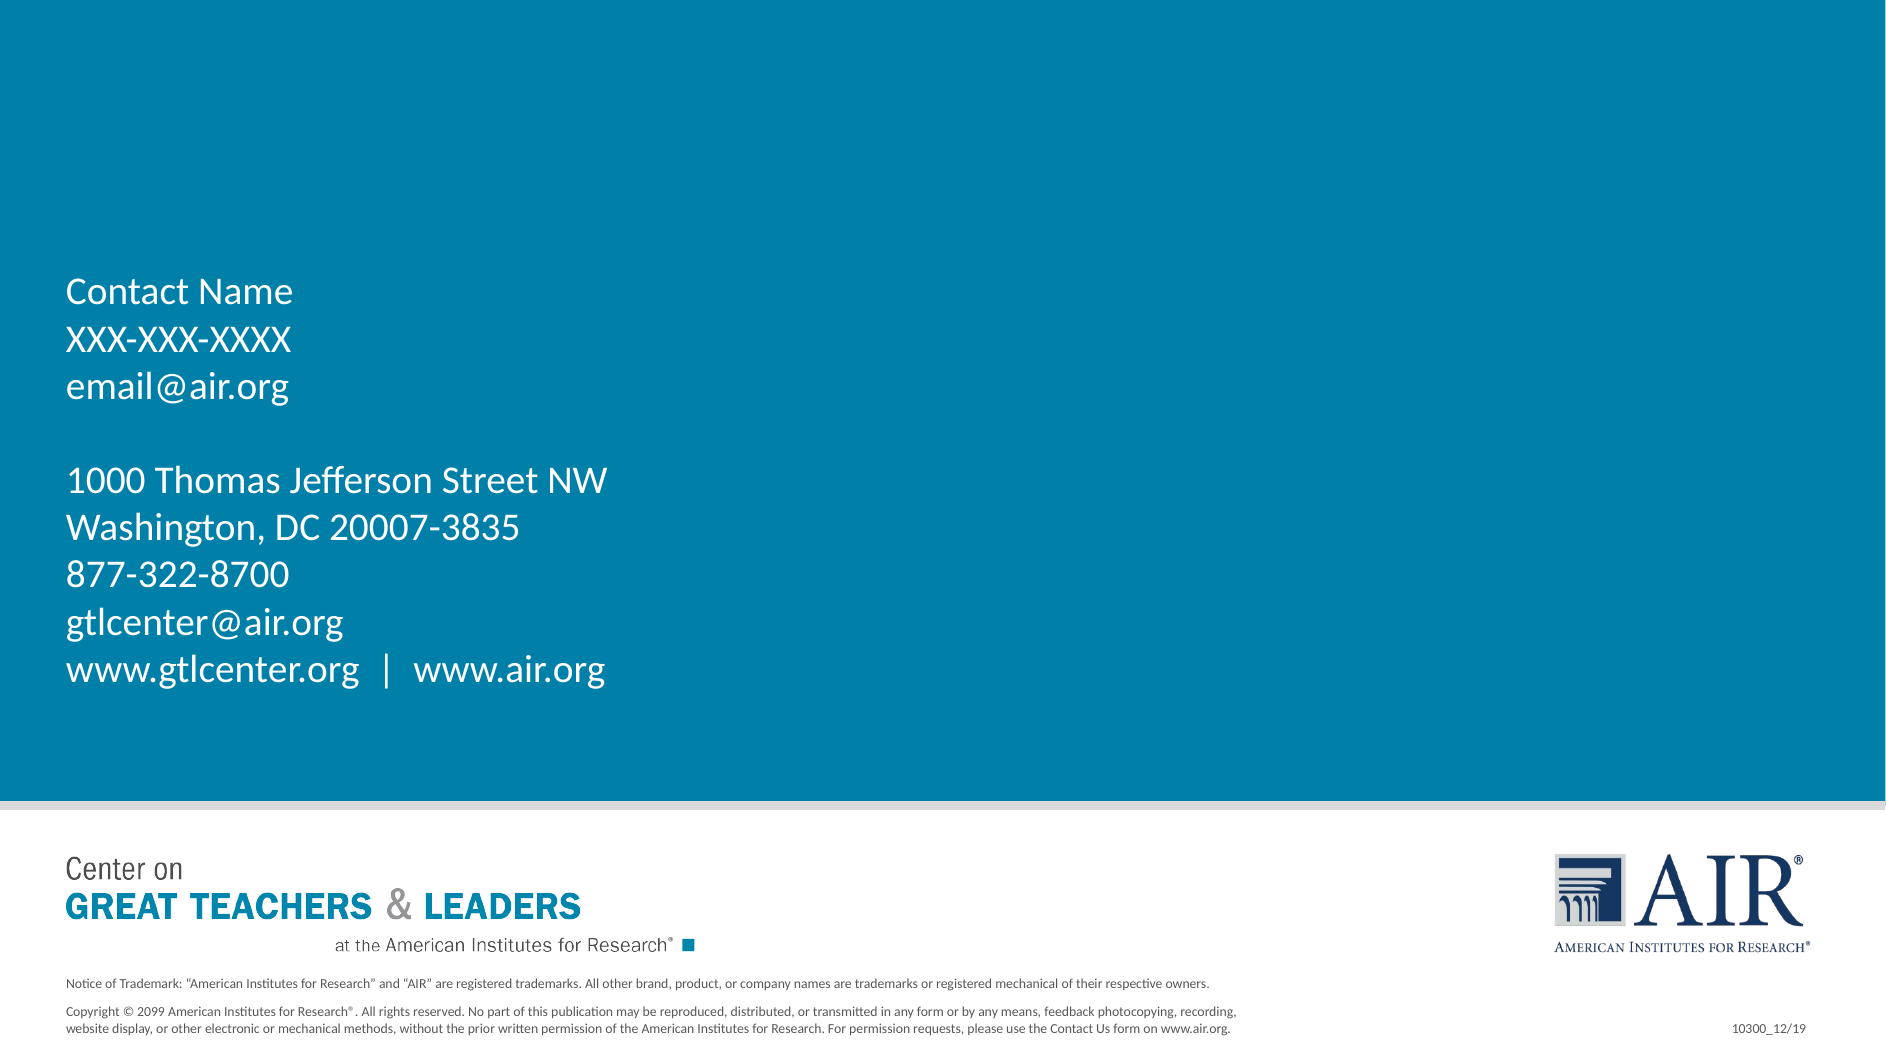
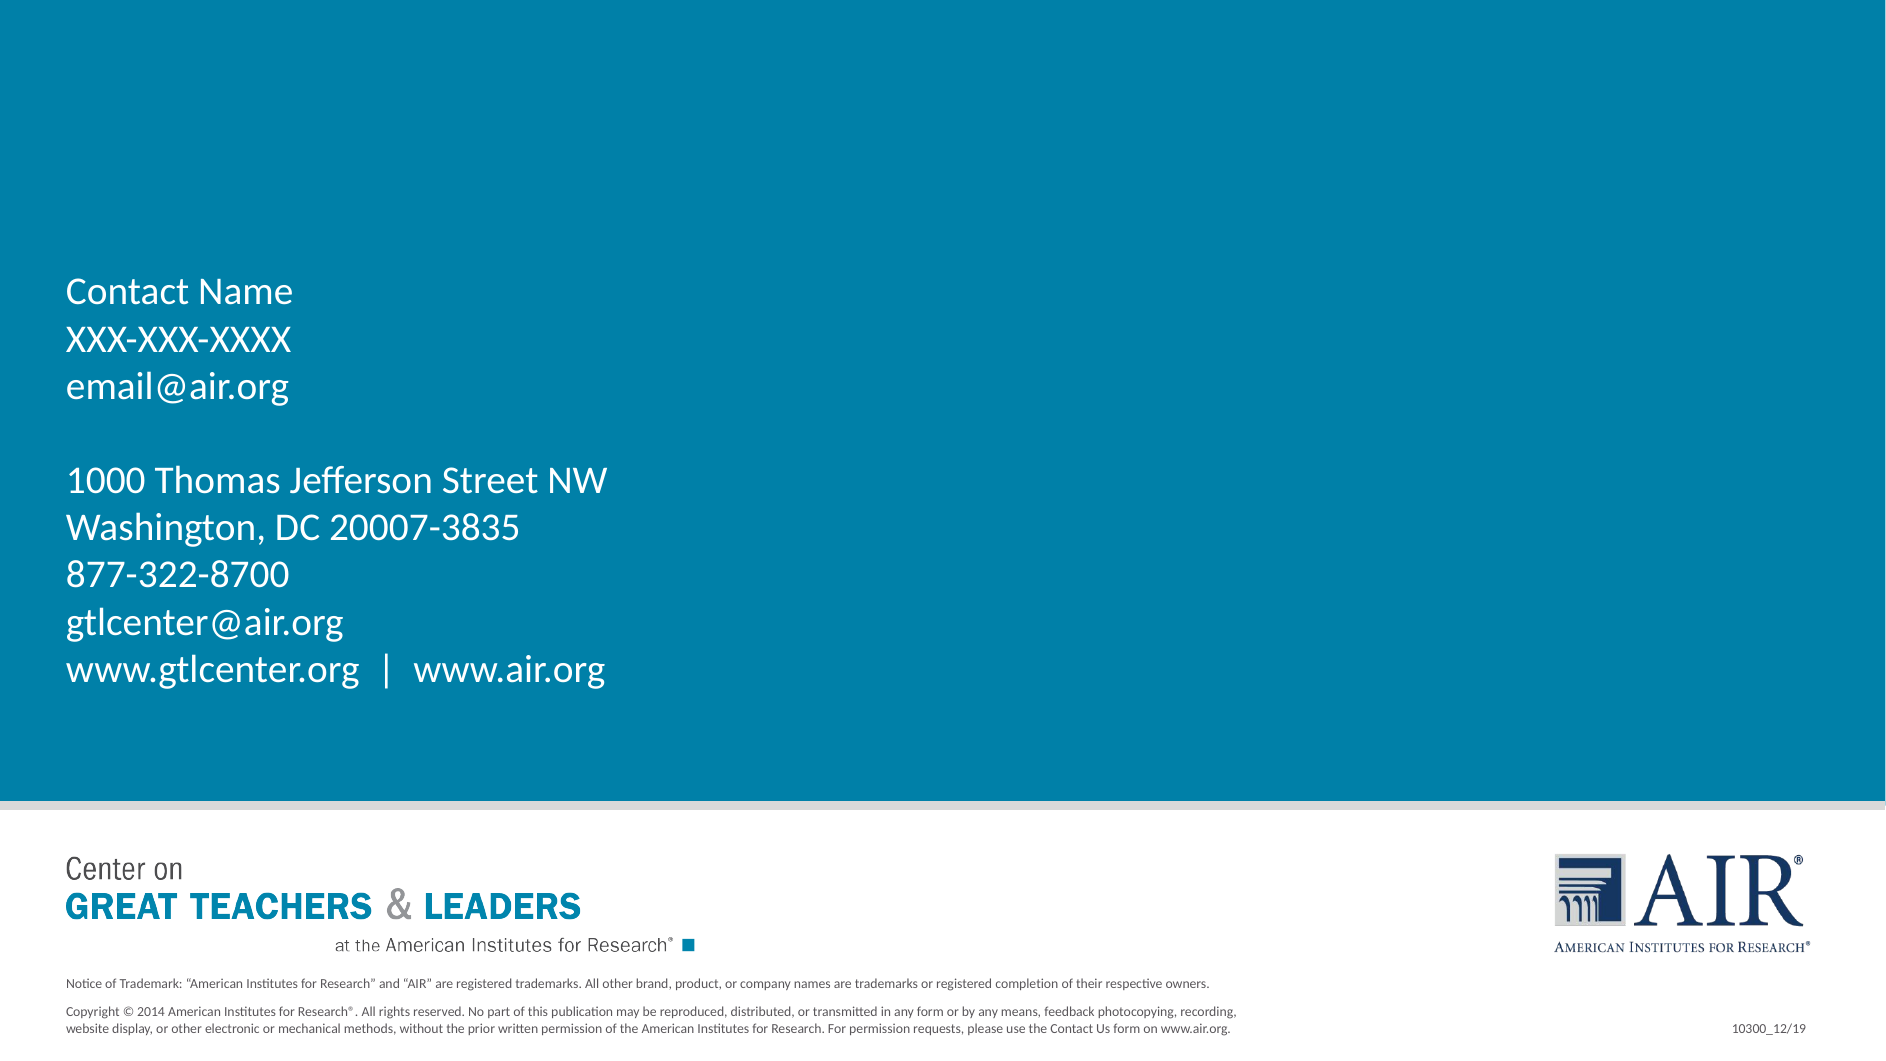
registered mechanical: mechanical -> completion (1027, 984)
2099: 2099 -> 2014 (151, 1012)
